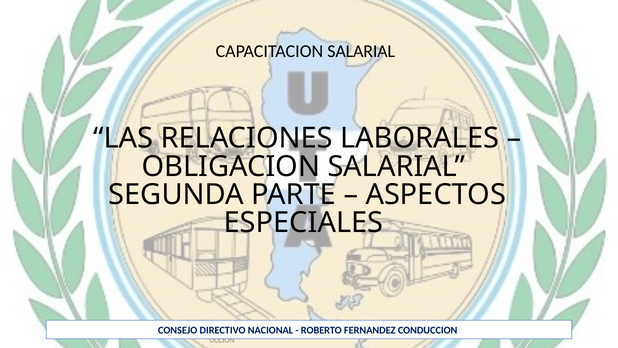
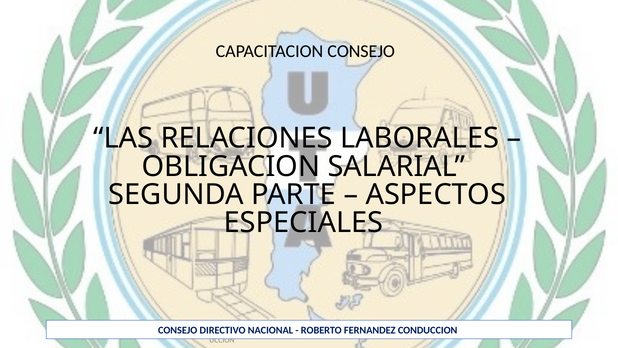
CAPACITACION SALARIAL: SALARIAL -> CONSEJO (361, 51)
